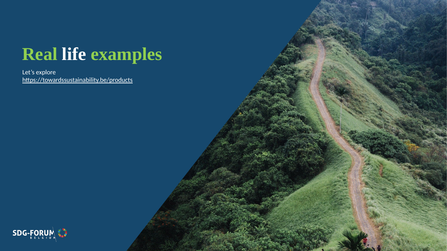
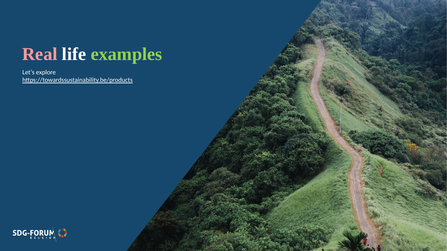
Real colour: light green -> pink (40, 54)
